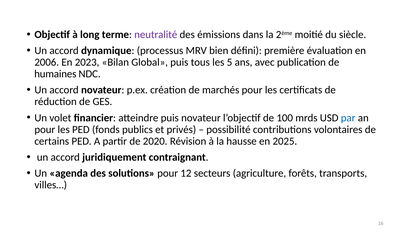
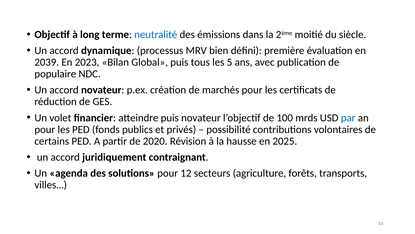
neutralité colour: purple -> blue (156, 35)
2006: 2006 -> 2039 (47, 62)
humaines: humaines -> populaire (55, 74)
